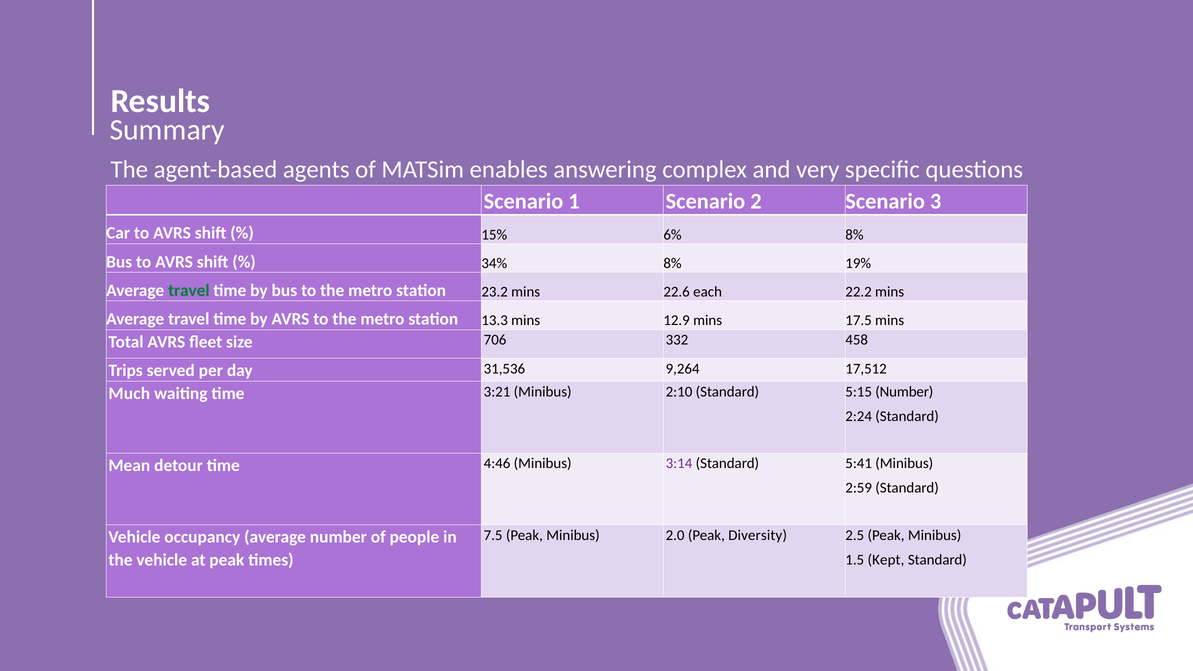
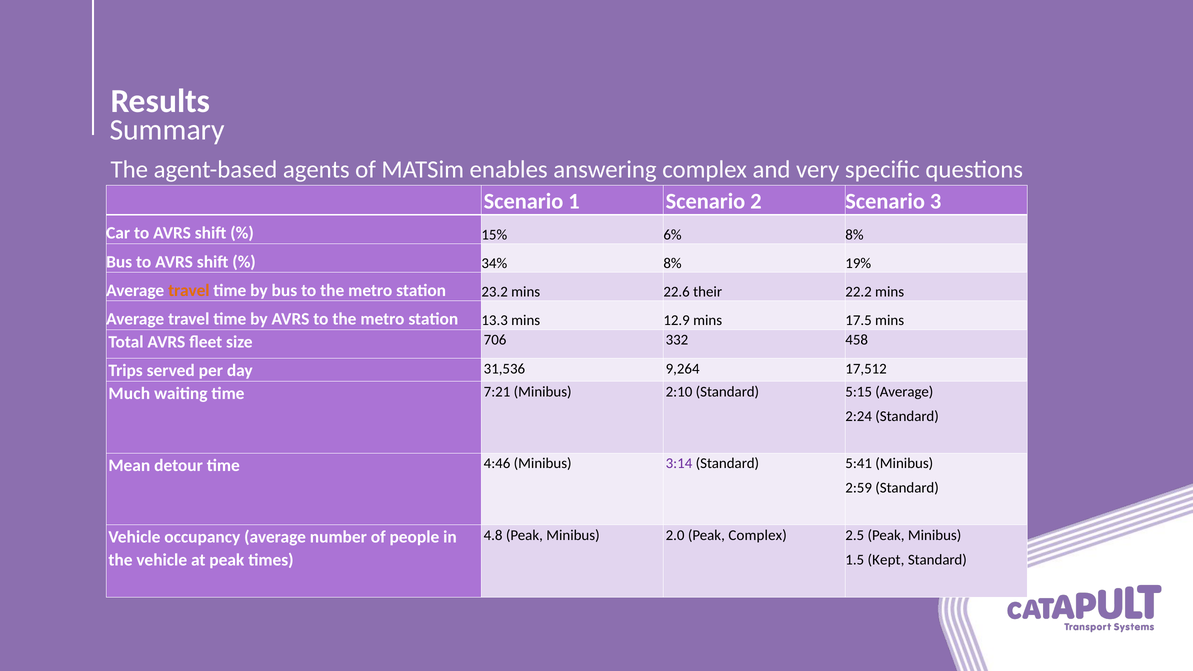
travel colour: green -> orange (189, 290)
each: each -> their (708, 292)
3:21: 3:21 -> 7:21 (497, 392)
5:15 Number: Number -> Average (904, 392)
7.5: 7.5 -> 4.8 (493, 535)
Peak Diversity: Diversity -> Complex (758, 535)
